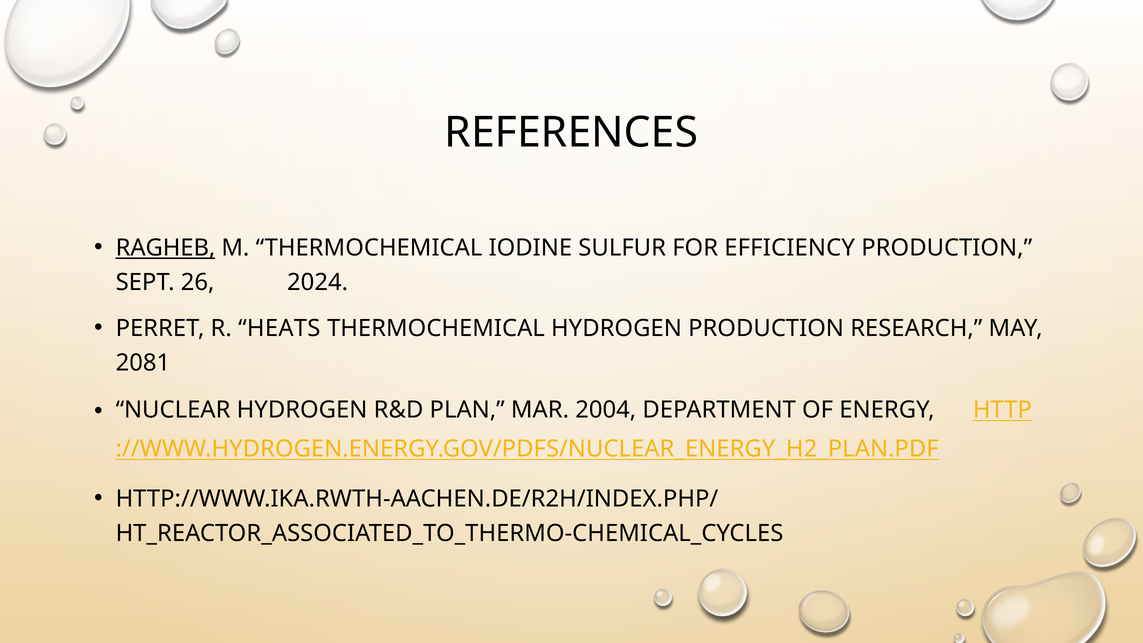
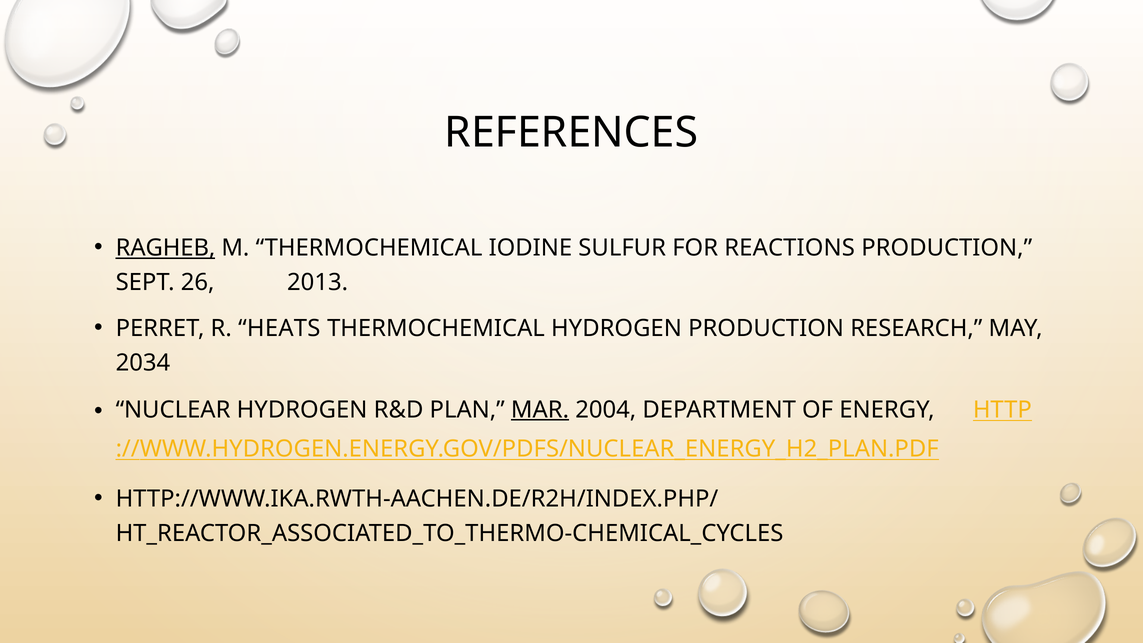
EFFICIENCY: EFFICIENCY -> REACTIONS (790, 248)
2024: 2024 -> 2013 (318, 282)
2081: 2081 -> 2034 (143, 363)
MAR underline: none -> present (540, 410)
